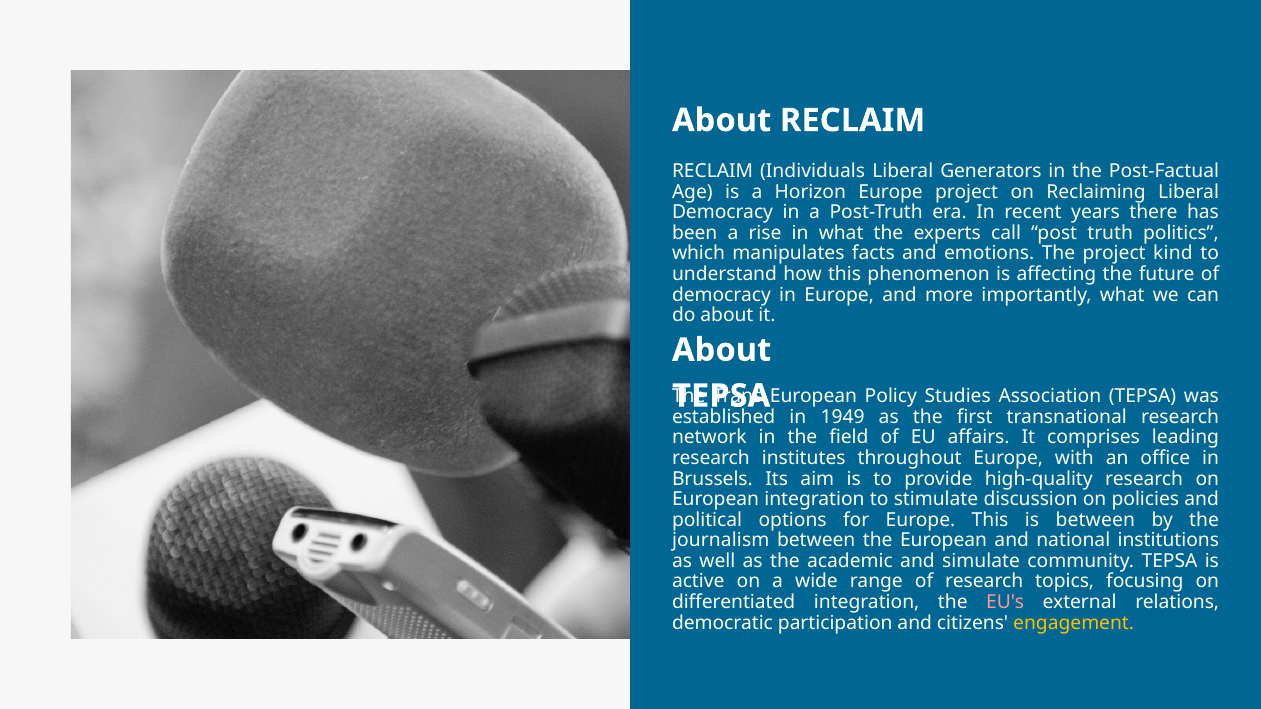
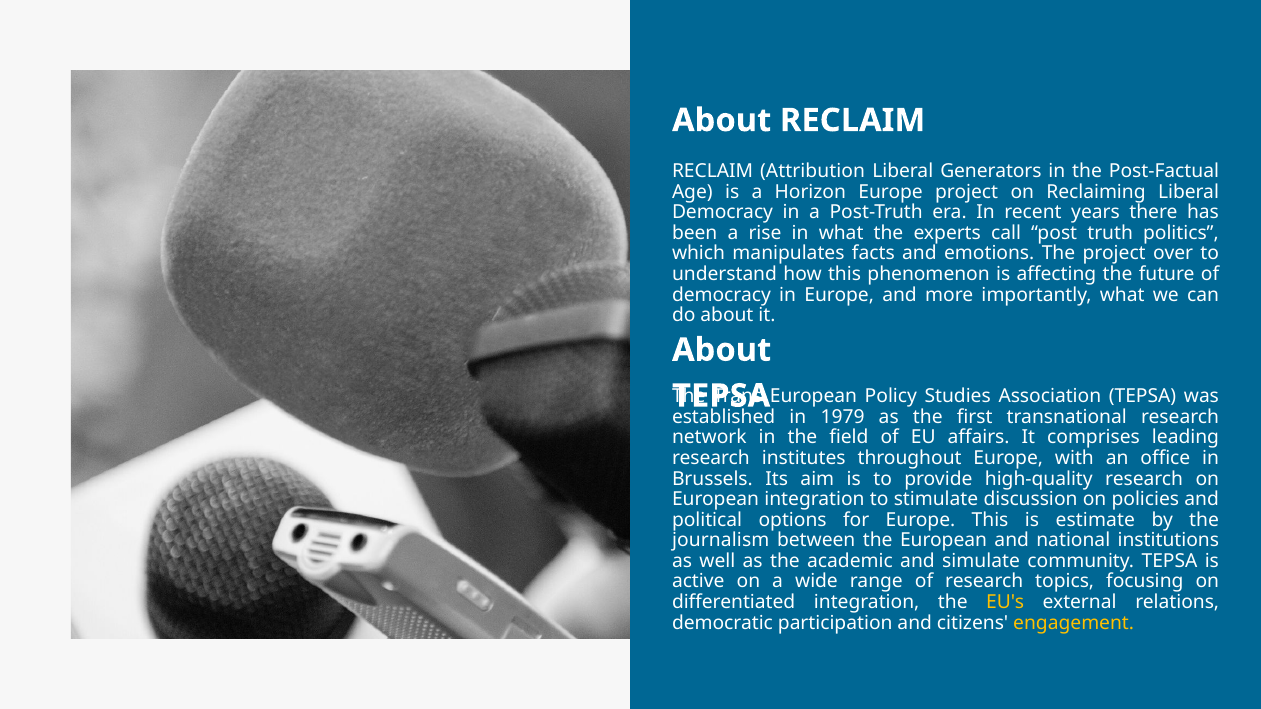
Individuals: Individuals -> Attribution (813, 171)
kind: kind -> over (1173, 254)
1949: 1949 -> 1979 (843, 417)
is between: between -> estimate (1095, 520)
EU's colour: pink -> yellow (1005, 602)
